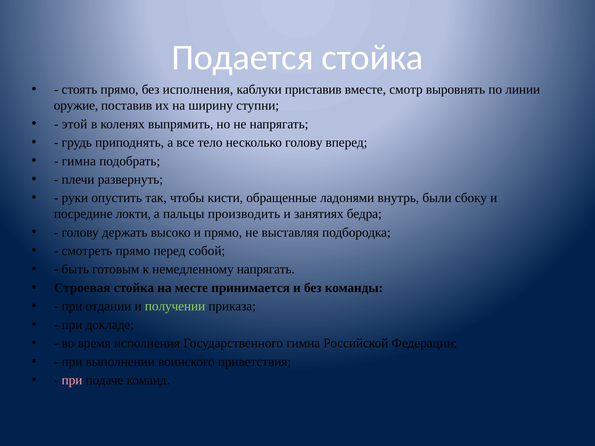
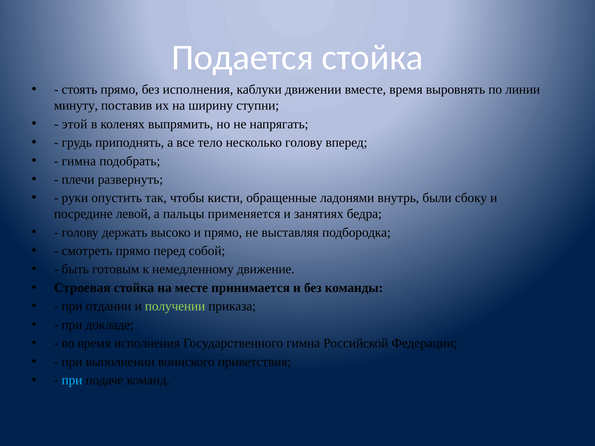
приставив: приставив -> движении (313, 90)
вместе смотр: смотр -> время (406, 90)
оружие: оружие -> минуту (76, 106)
локти: локти -> левой (133, 214)
производить: производить -> применяется (244, 214)
немедленному напрягать: напрягать -> движение (266, 269)
при colour: pink -> light blue (72, 380)
